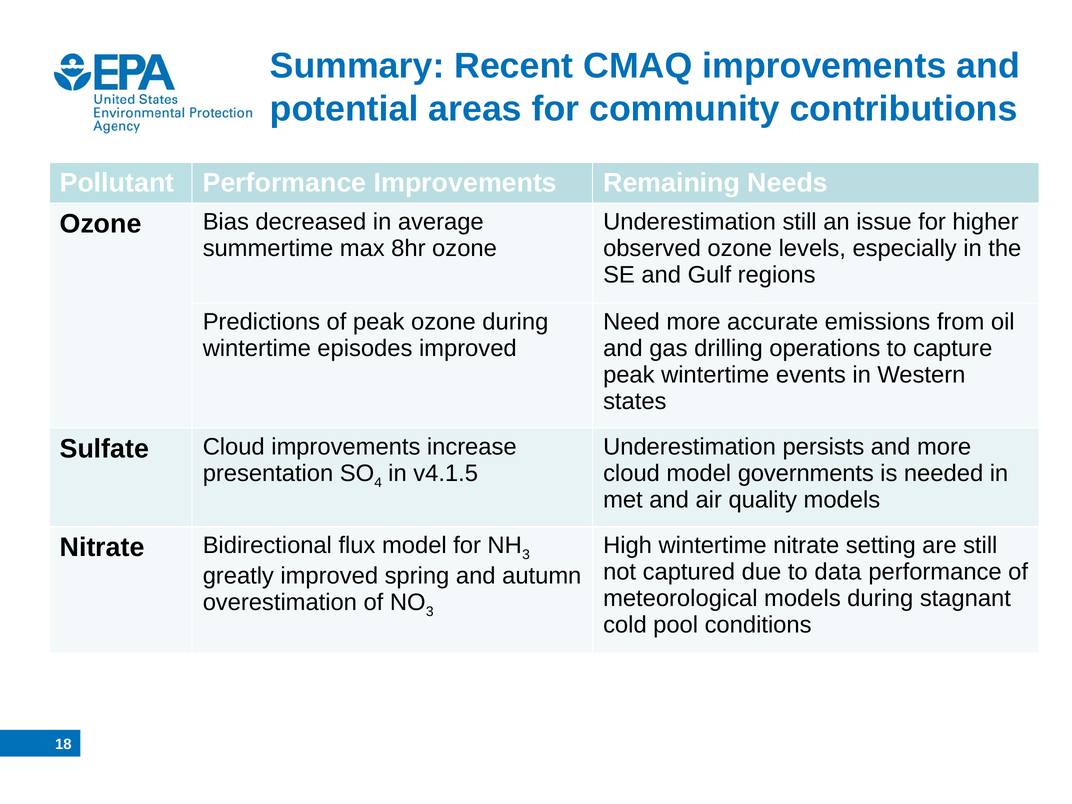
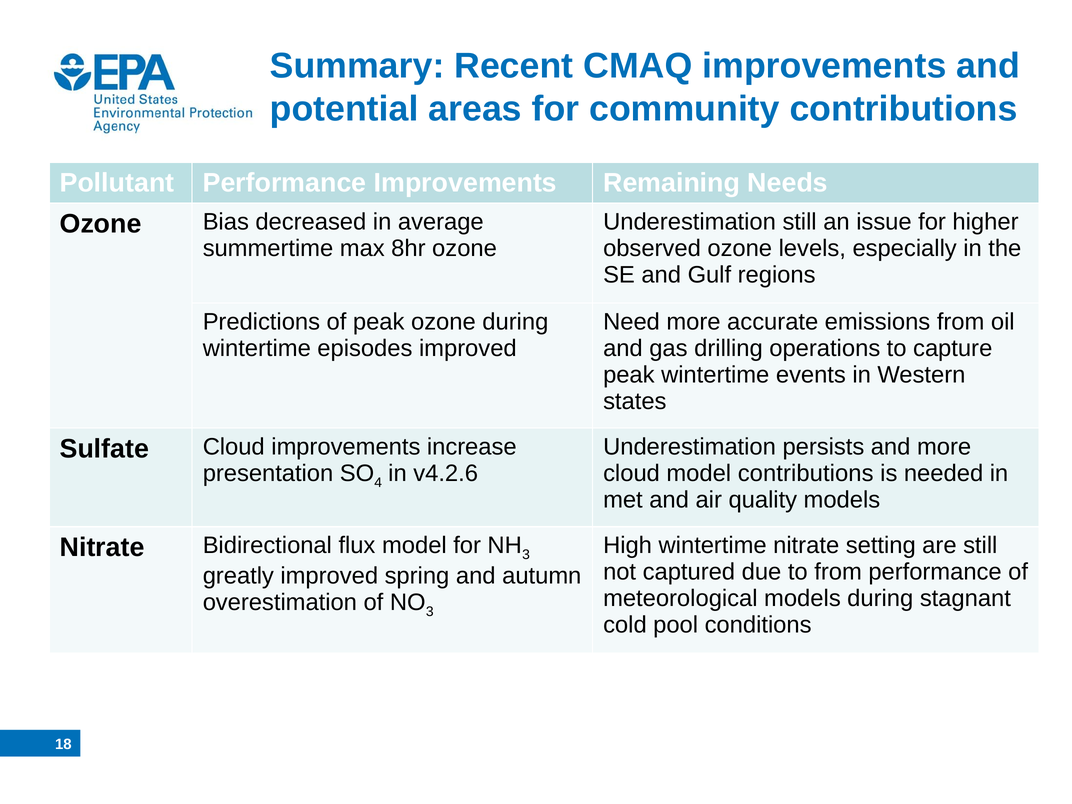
v4.1.5: v4.1.5 -> v4.2.6 (446, 473)
model governments: governments -> contributions (806, 473)
to data: data -> from (838, 572)
